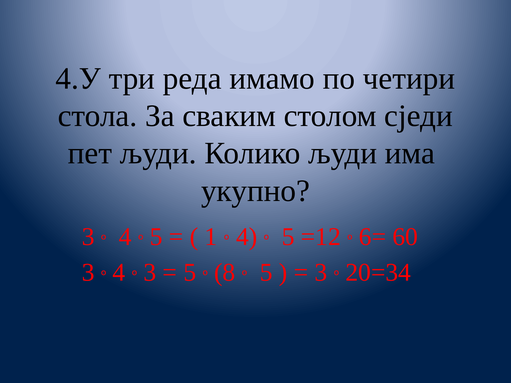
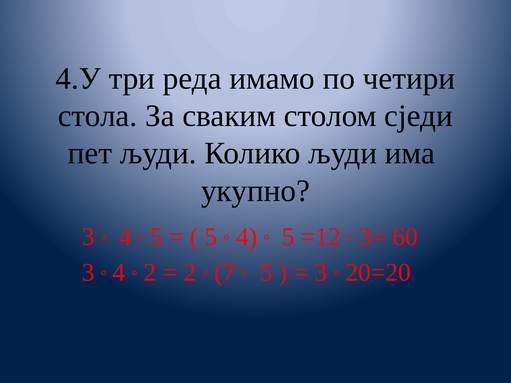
1: 1 -> 5 (211, 237)
6=: 6= -> 3= (372, 237)
º 3: 3 -> 2 (150, 273)
5: 5 -> 2 (190, 273)
8: 8 -> 7 (225, 273)
20=34: 20=34 -> 20=20 (378, 273)
